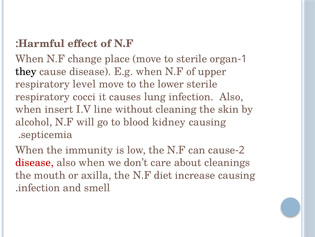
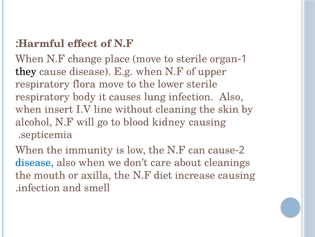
level: level -> flora (84, 84)
cocci: cocci -> body (84, 97)
disease colour: red -> blue (35, 162)
